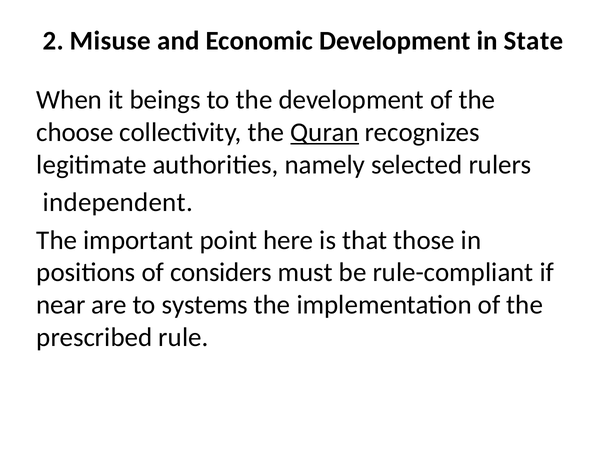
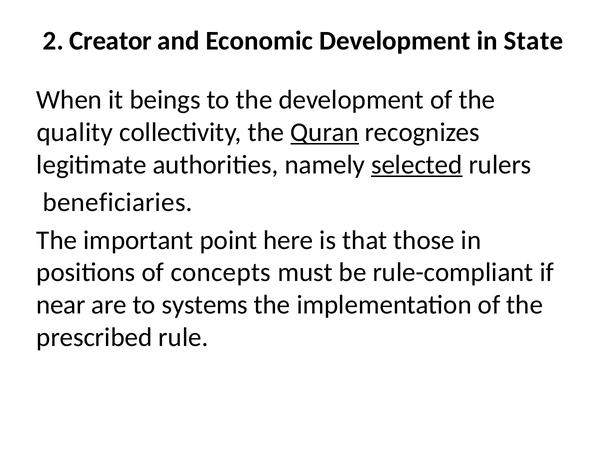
Misuse: Misuse -> Creator (111, 41)
choose: choose -> quality (75, 132)
selected underline: none -> present (417, 165)
independent: independent -> beneficiaries (118, 203)
considers: considers -> concepts (221, 273)
